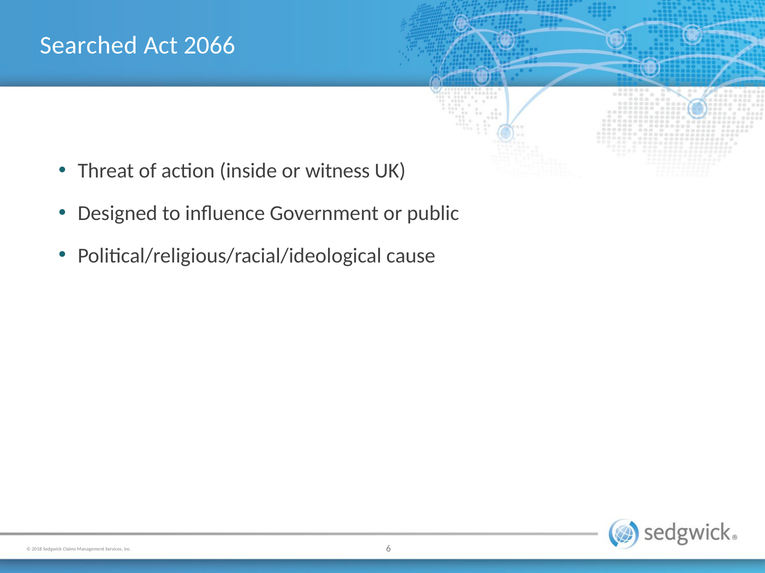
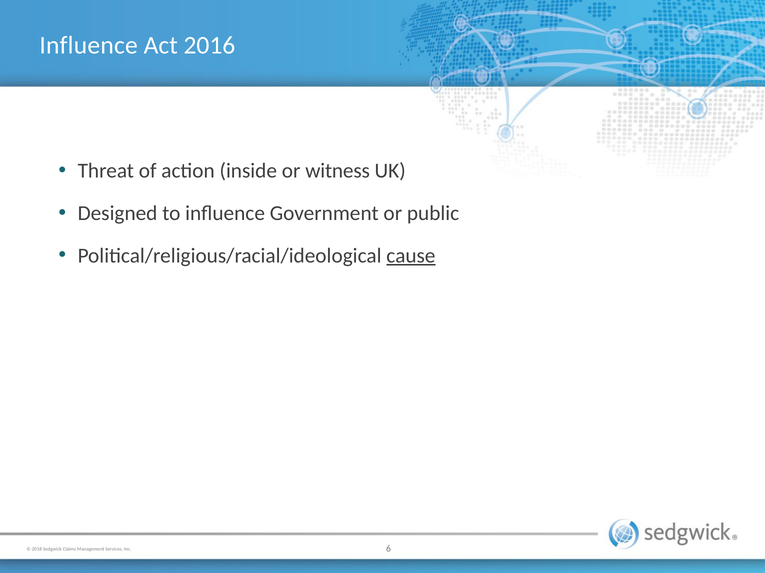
Searched: Searched -> Influence (89, 45)
2066: 2066 -> 2016 (209, 45)
cause underline: none -> present (411, 256)
